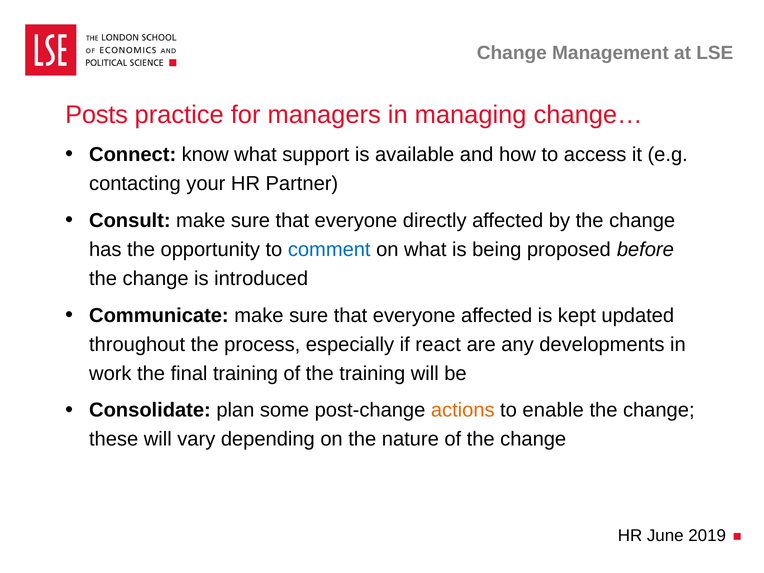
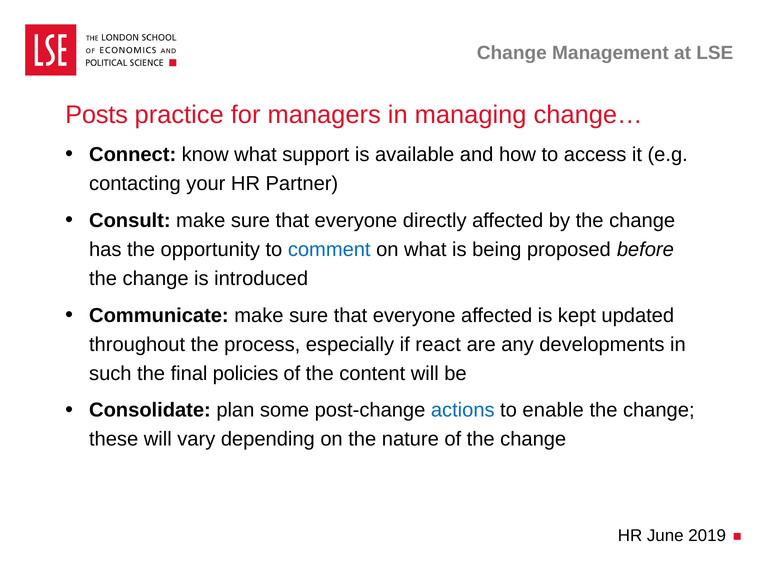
work: work -> such (110, 373)
final training: training -> policies (246, 373)
the training: training -> content (372, 373)
actions colour: orange -> blue (463, 410)
